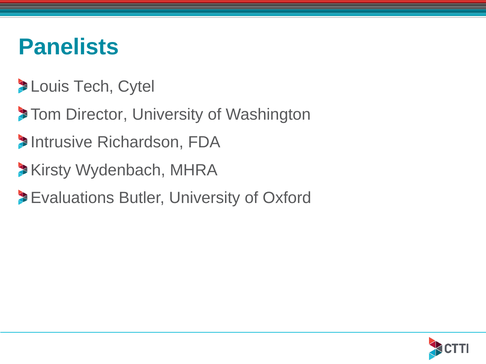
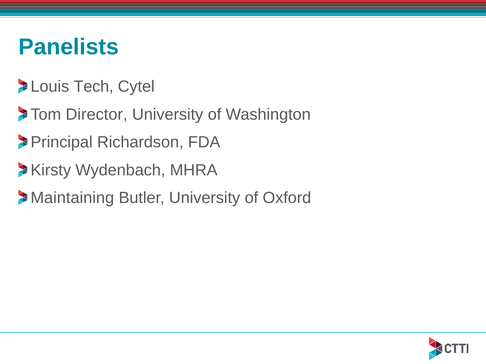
Intrusive: Intrusive -> Principal (62, 142)
Evaluations: Evaluations -> Maintaining (72, 198)
